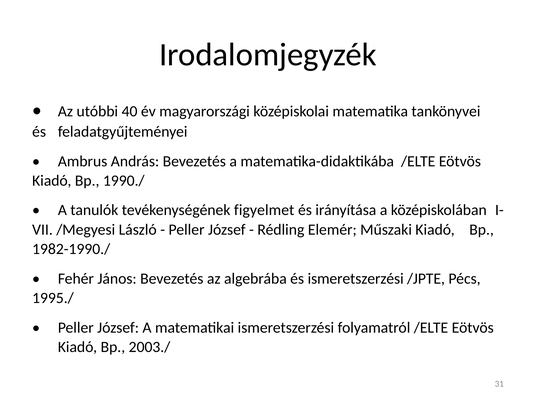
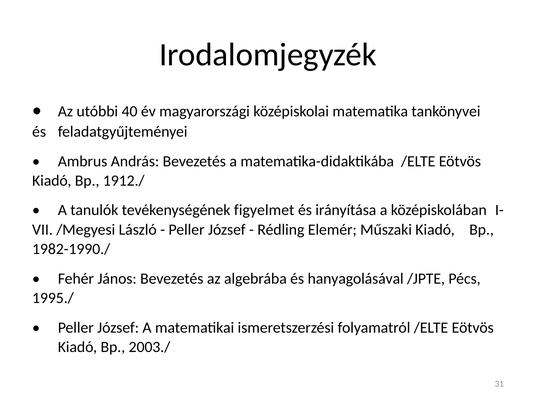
1990./: 1990./ -> 1912./ (124, 181)
és ismeretszerzési: ismeretszerzési -> hanyagolásával (356, 279)
